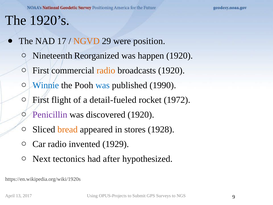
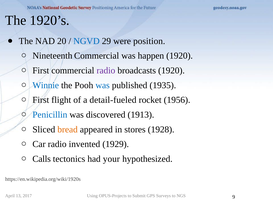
17: 17 -> 20 (62, 41)
NGVD colour: orange -> blue (86, 41)
Nineteenth Reorganized: Reorganized -> Commercial (97, 56)
radio colour: orange -> purple (106, 70)
1990: 1990 -> 1935 (163, 85)
1972: 1972 -> 1956 (177, 100)
Penicillin colour: purple -> blue (50, 115)
discovered 1920: 1920 -> 1913 (141, 115)
Next: Next -> Calls (42, 159)
after: after -> your (111, 159)
